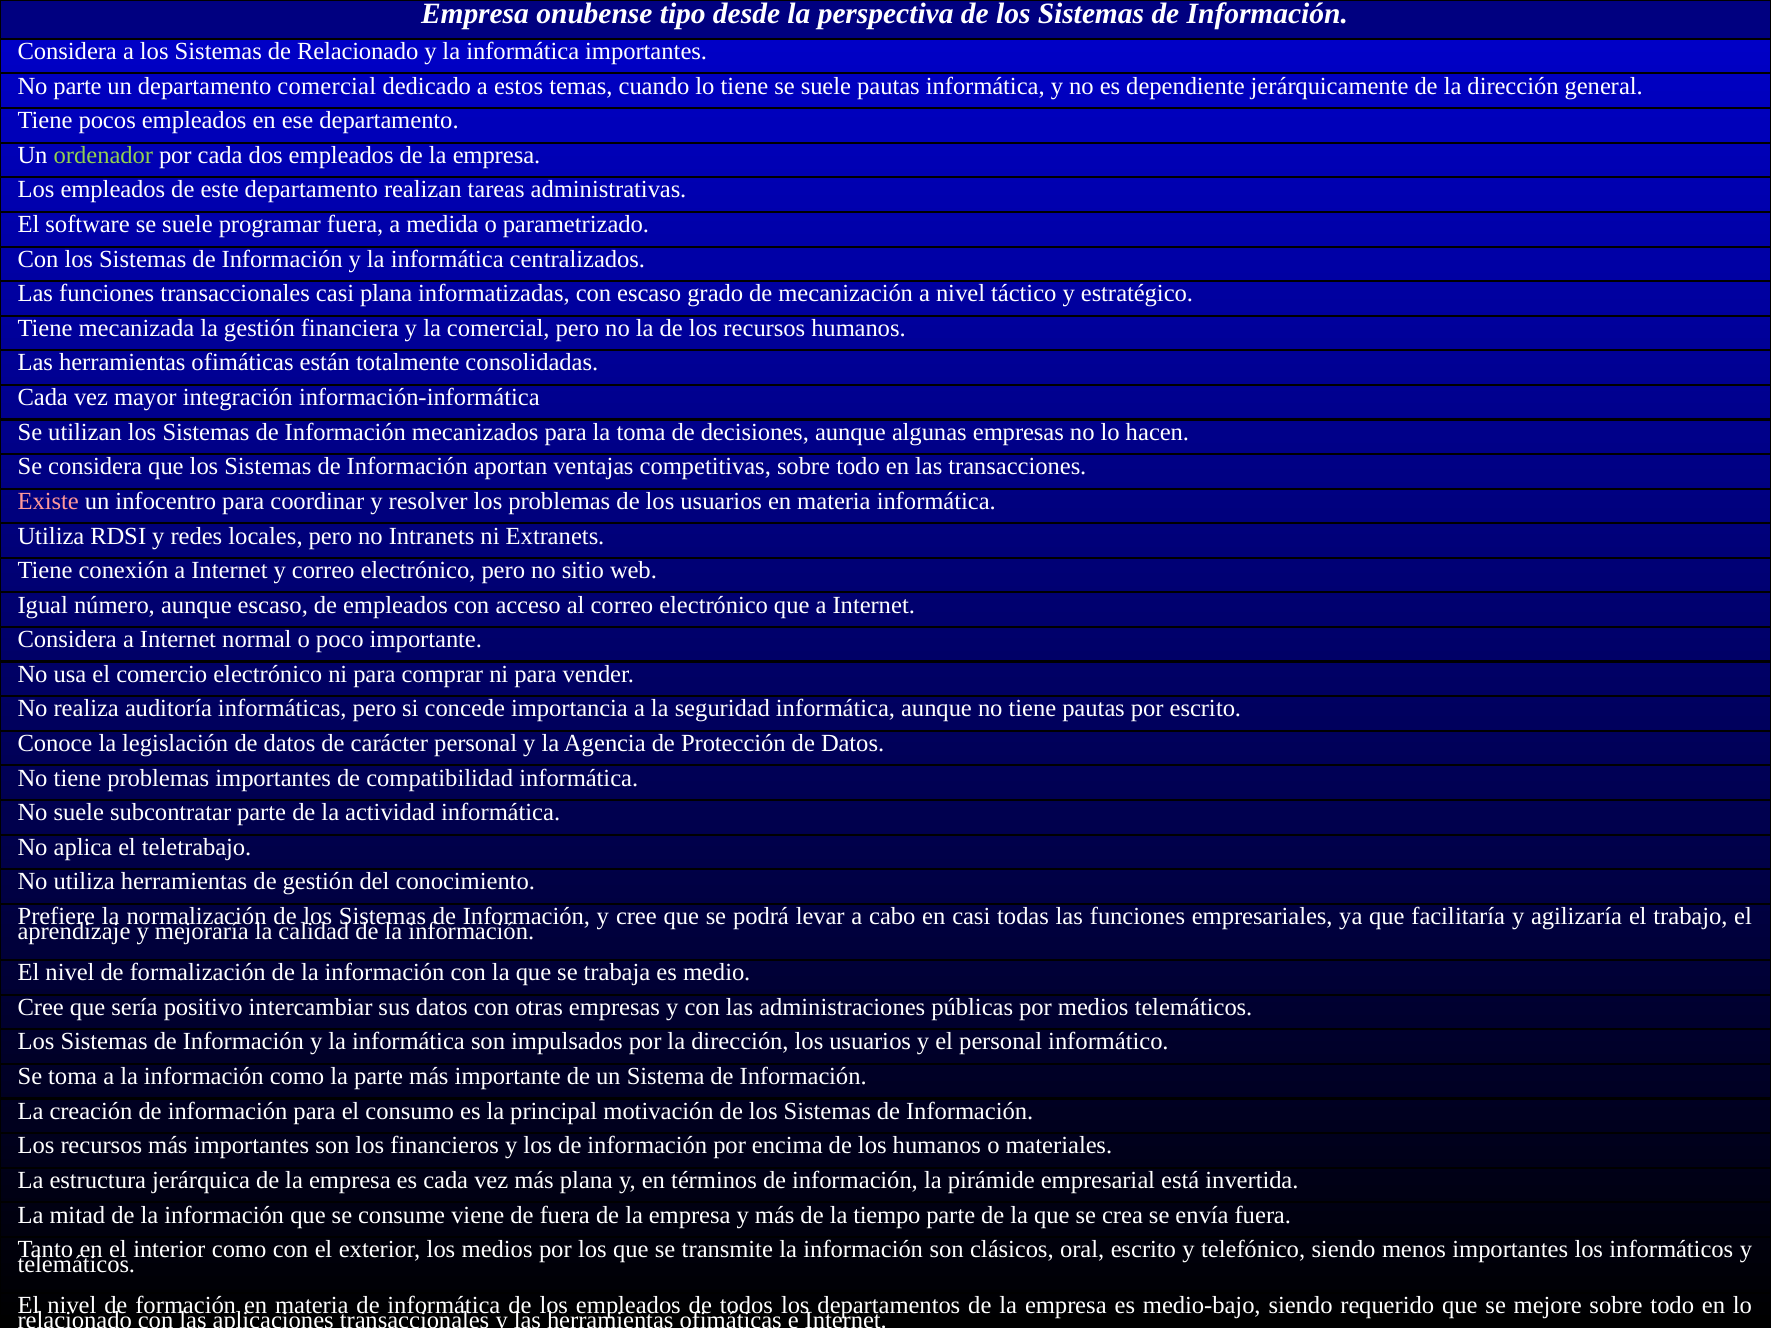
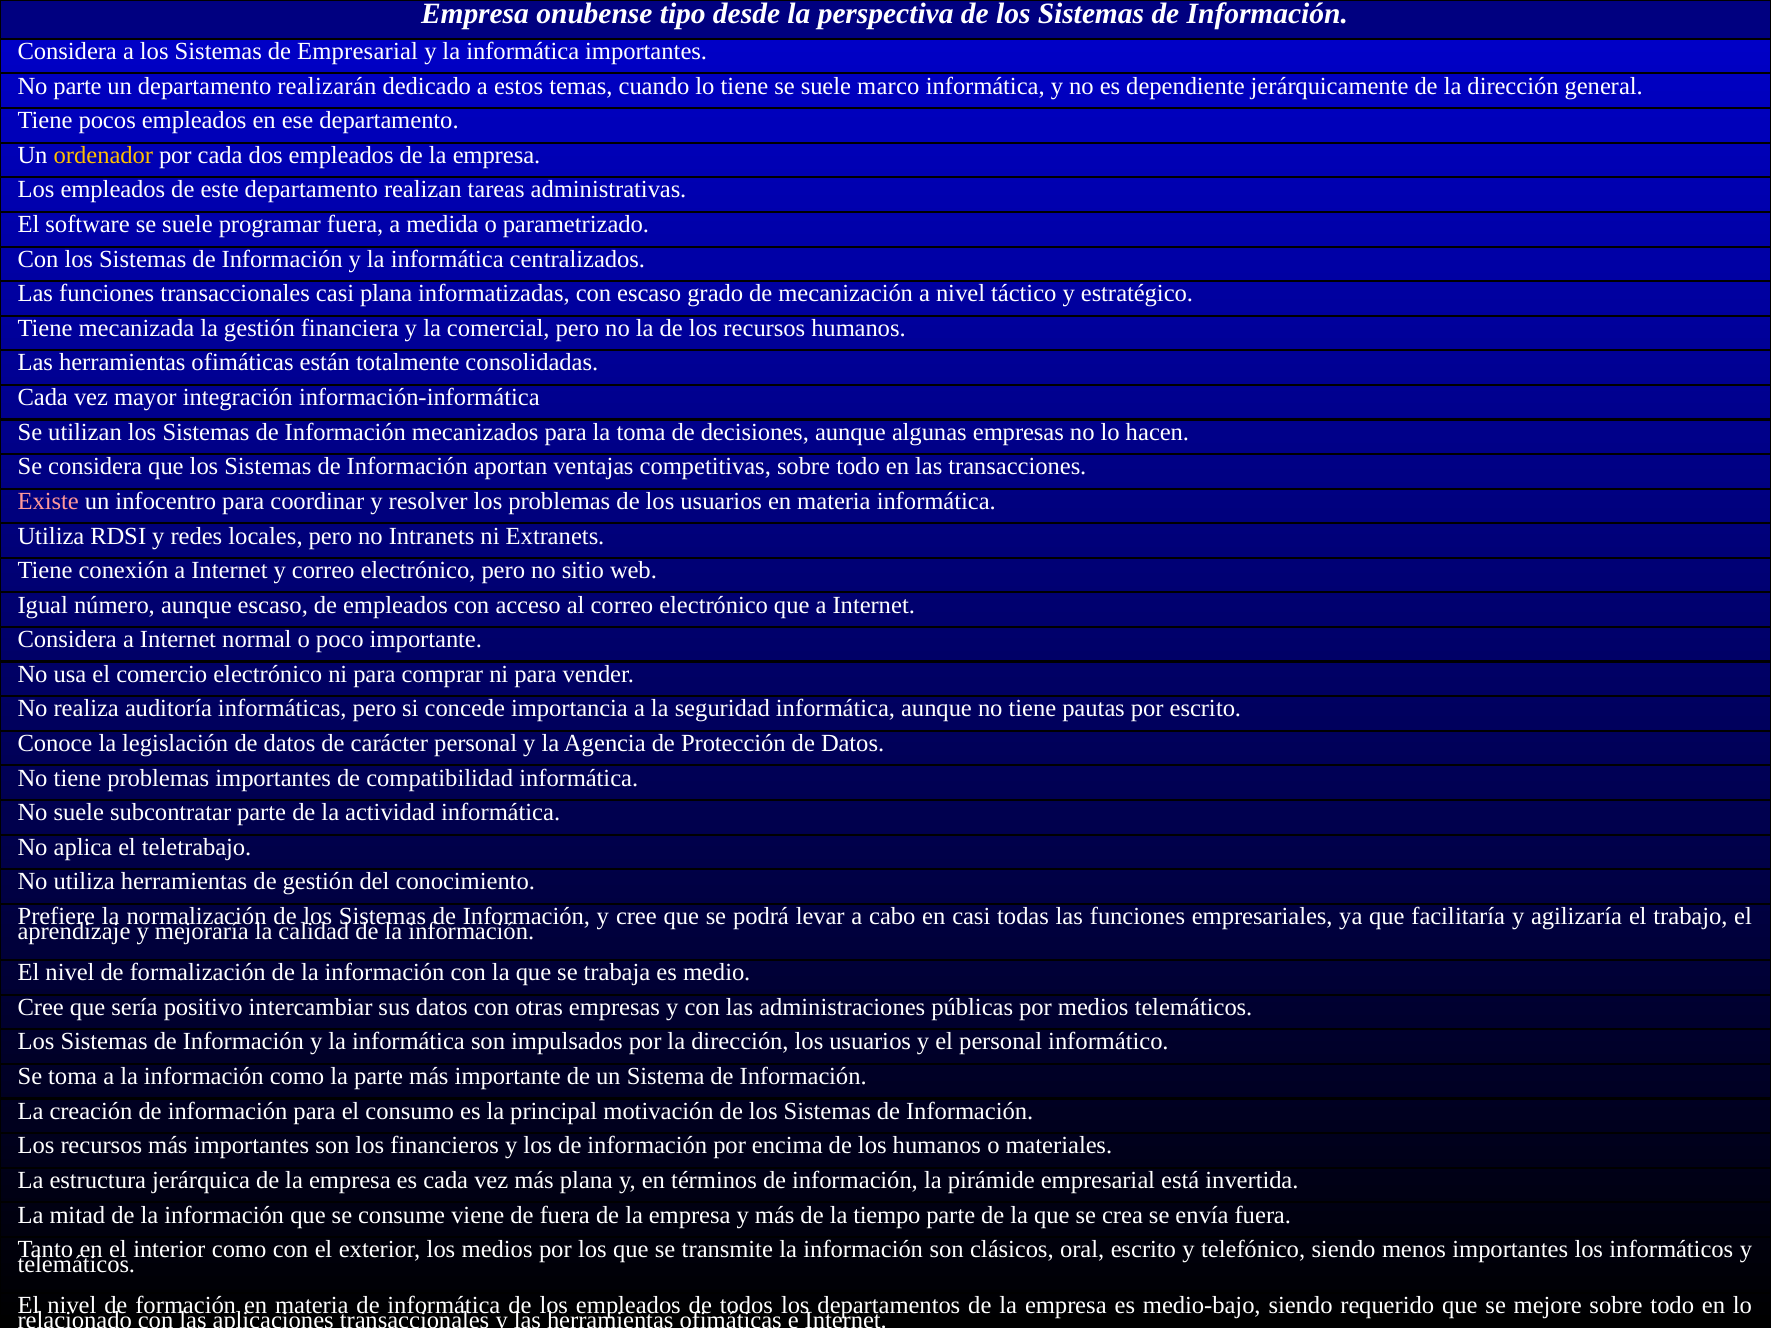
de Relacionado: Relacionado -> Empresarial (358, 52)
departamento comercial: comercial -> realizarán (327, 86)
suele pautas: pautas -> marco (888, 86)
ordenador colour: light green -> yellow (103, 156)
